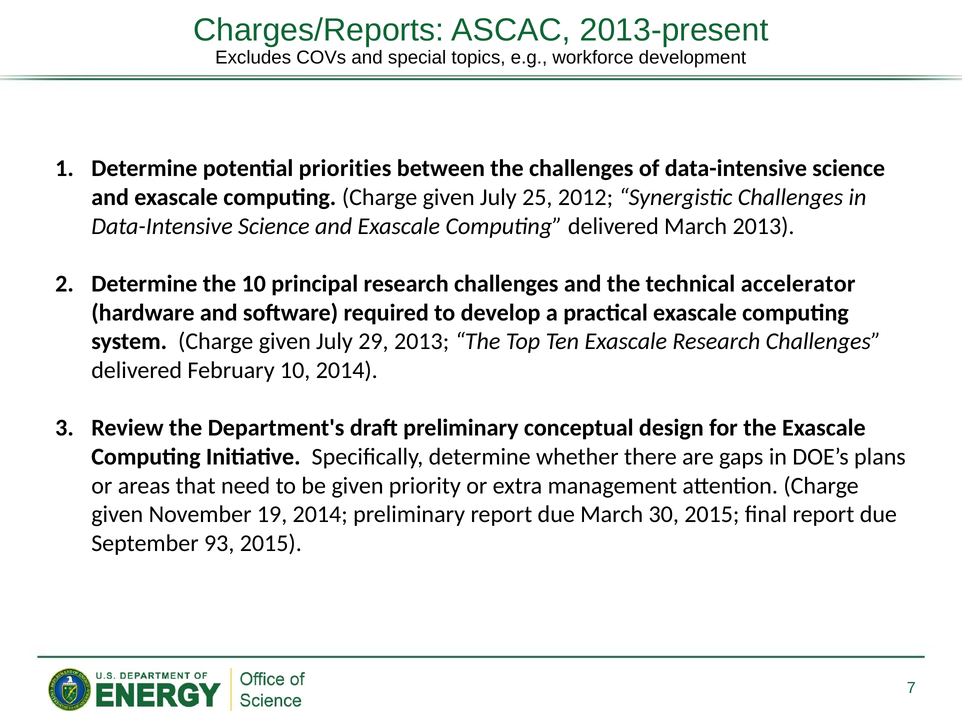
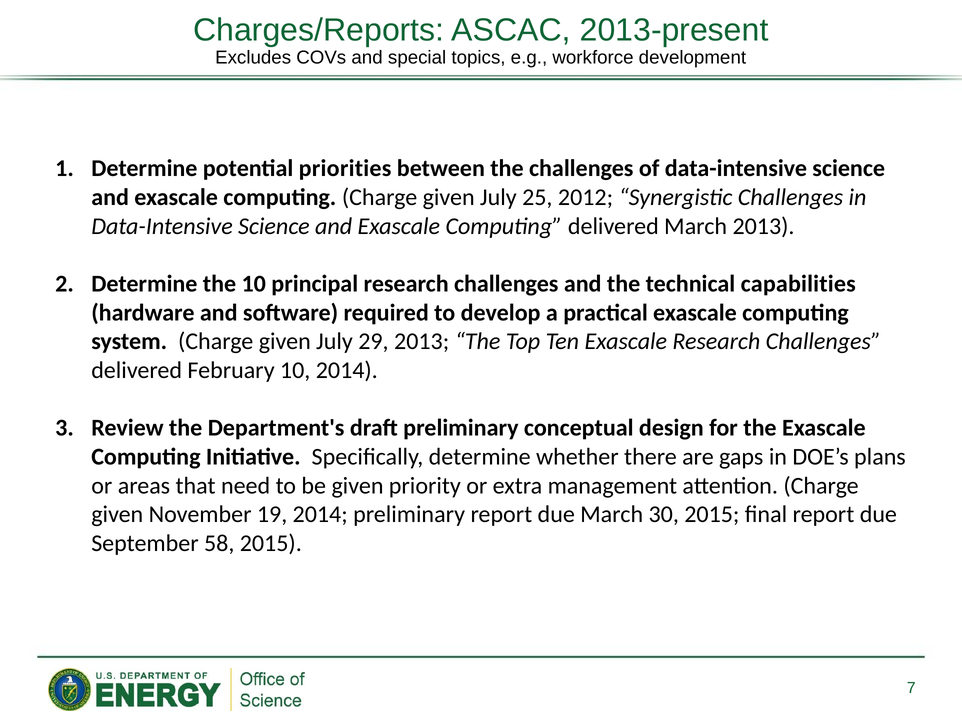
accelerator: accelerator -> capabilities (798, 284)
93: 93 -> 58 (219, 544)
